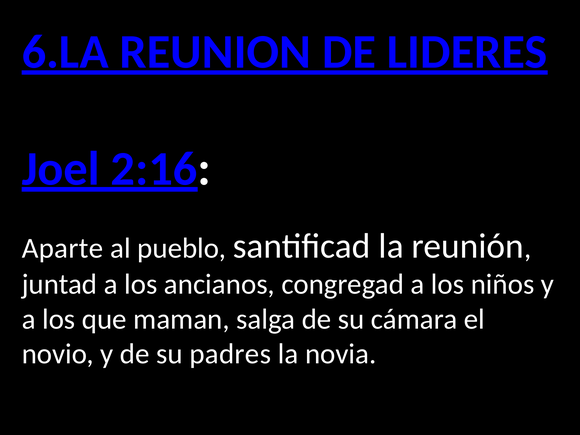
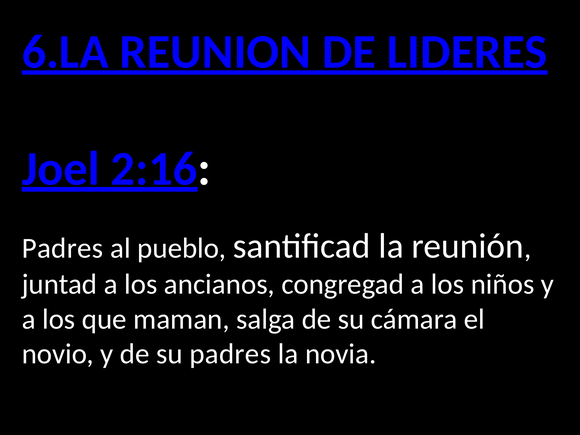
Aparte: Aparte -> Padres (62, 248)
